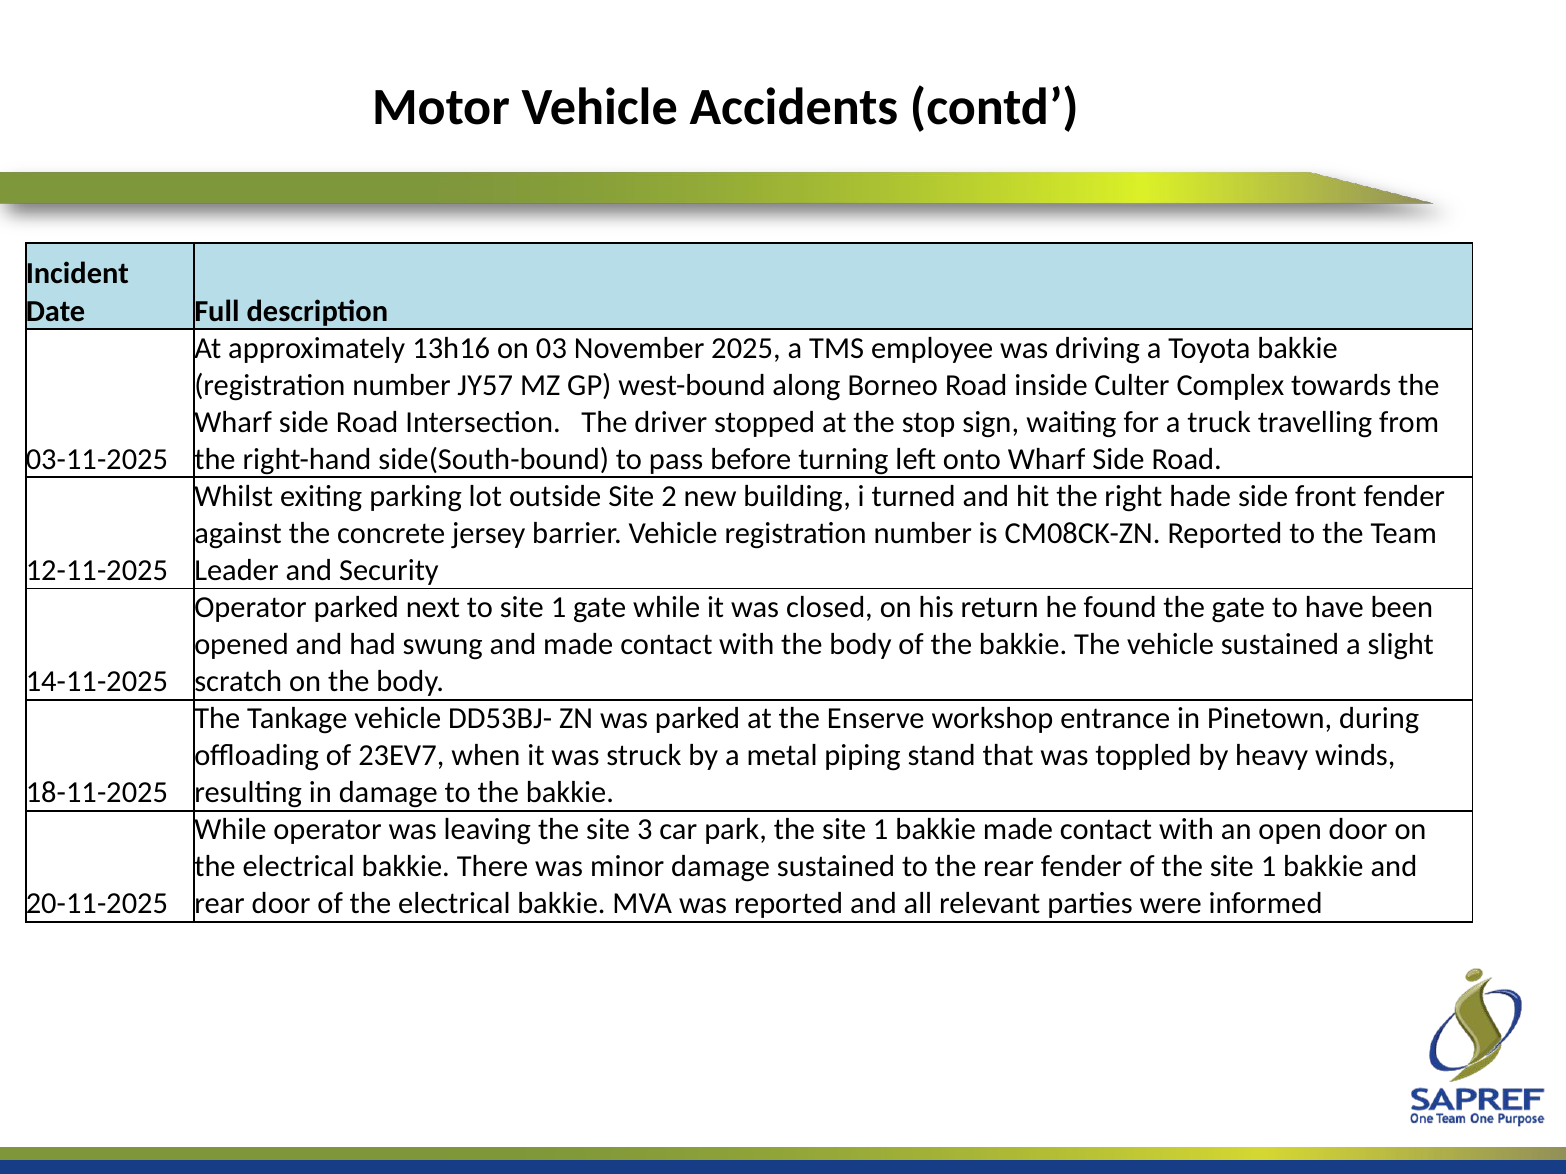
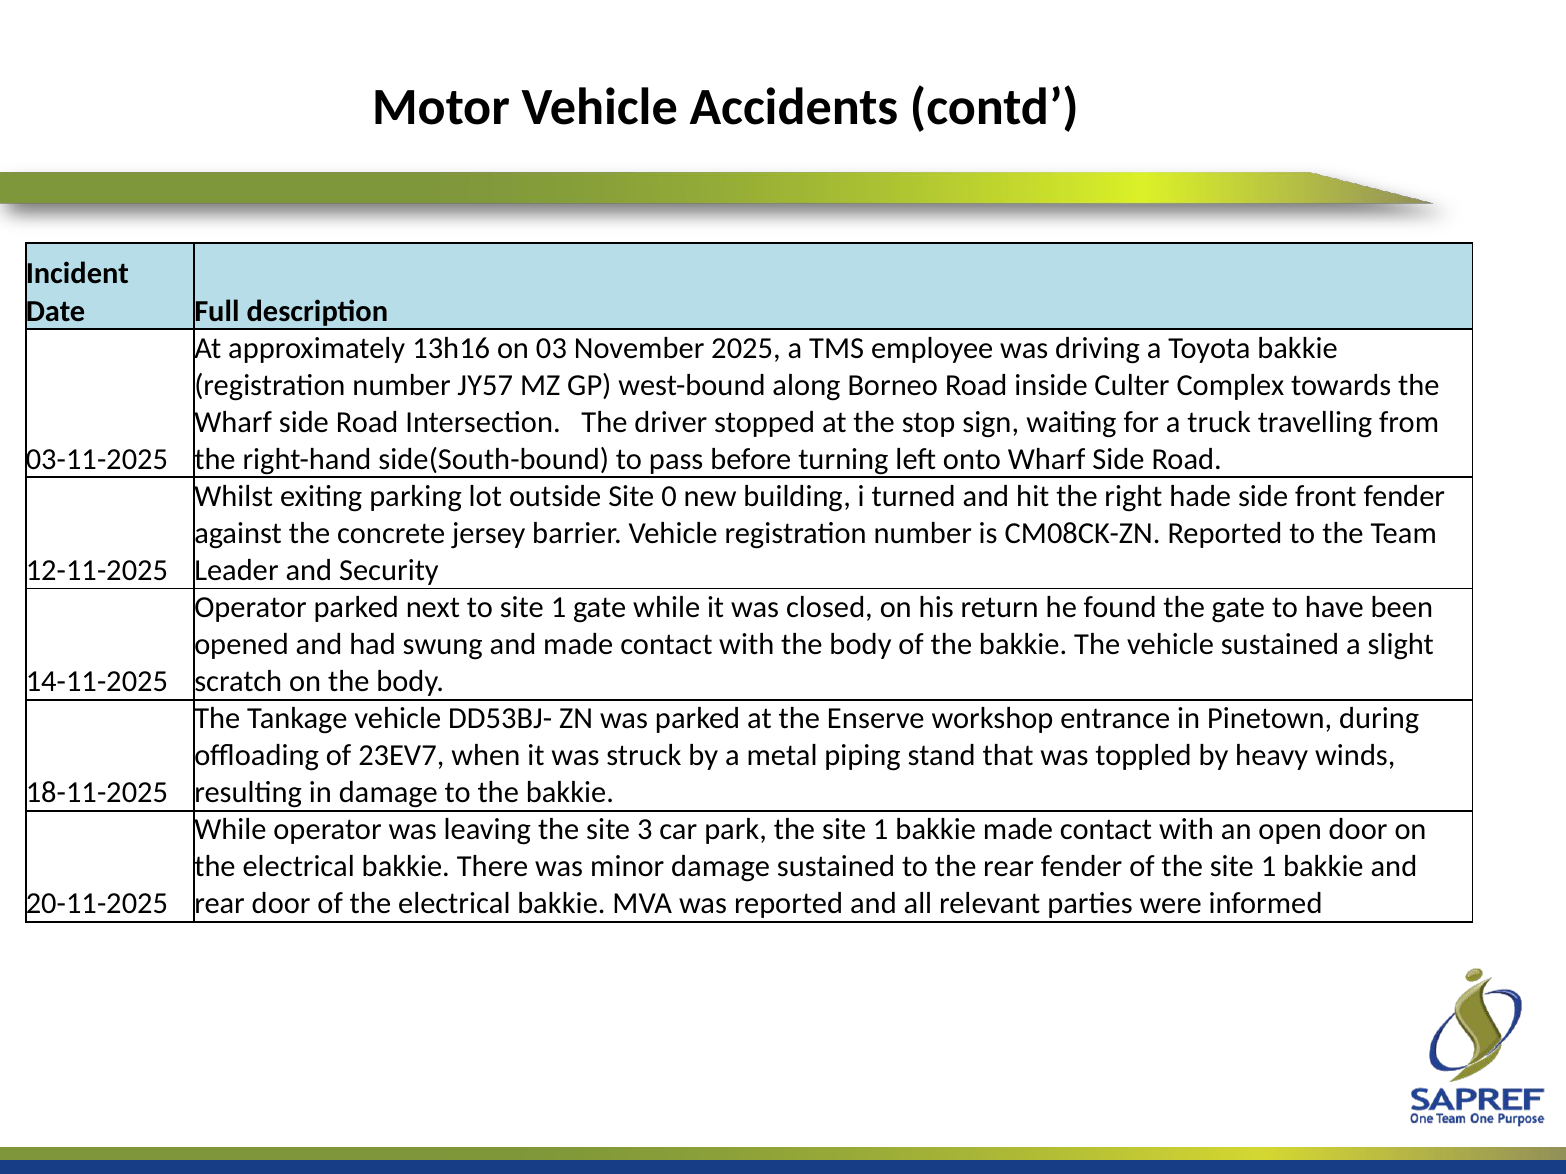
2: 2 -> 0 (669, 496)
